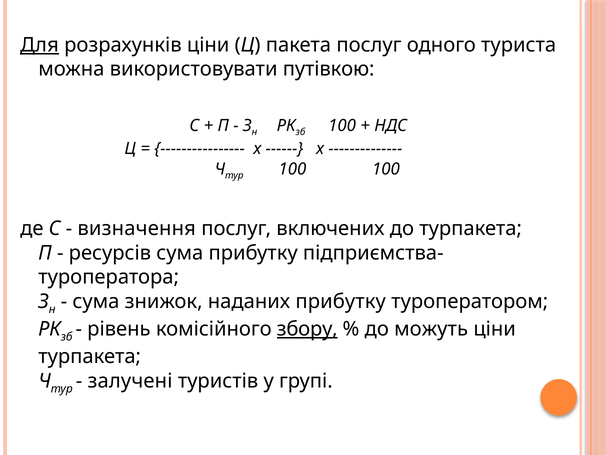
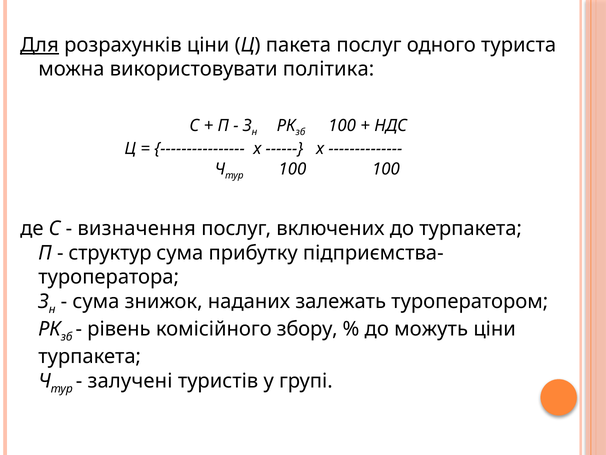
путівкою: путівкою -> політика (329, 69)
ресурсів: ресурсів -> структур (110, 253)
наданих прибутку: прибутку -> залежать (341, 301)
збору underline: present -> none (307, 329)
